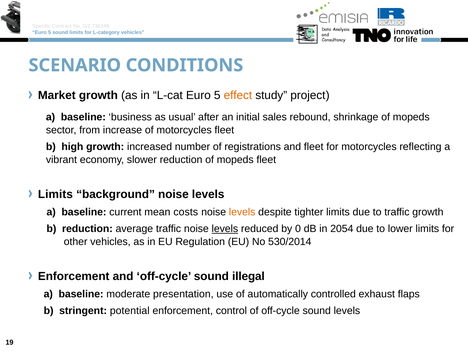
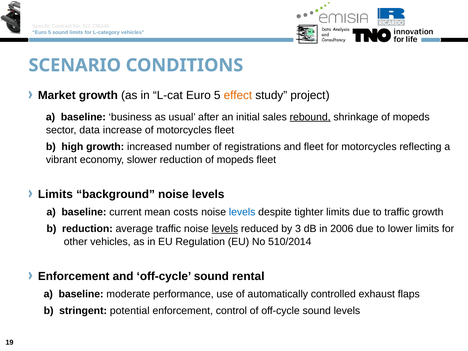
rebound underline: none -> present (310, 117)
from: from -> data (90, 130)
levels colour: orange -> blue (242, 212)
0: 0 -> 3 (298, 229)
2054: 2054 -> 2006 (342, 229)
530/2014: 530/2014 -> 510/2014 (290, 242)
illegal: illegal -> rental (248, 276)
presentation: presentation -> performance (183, 294)
